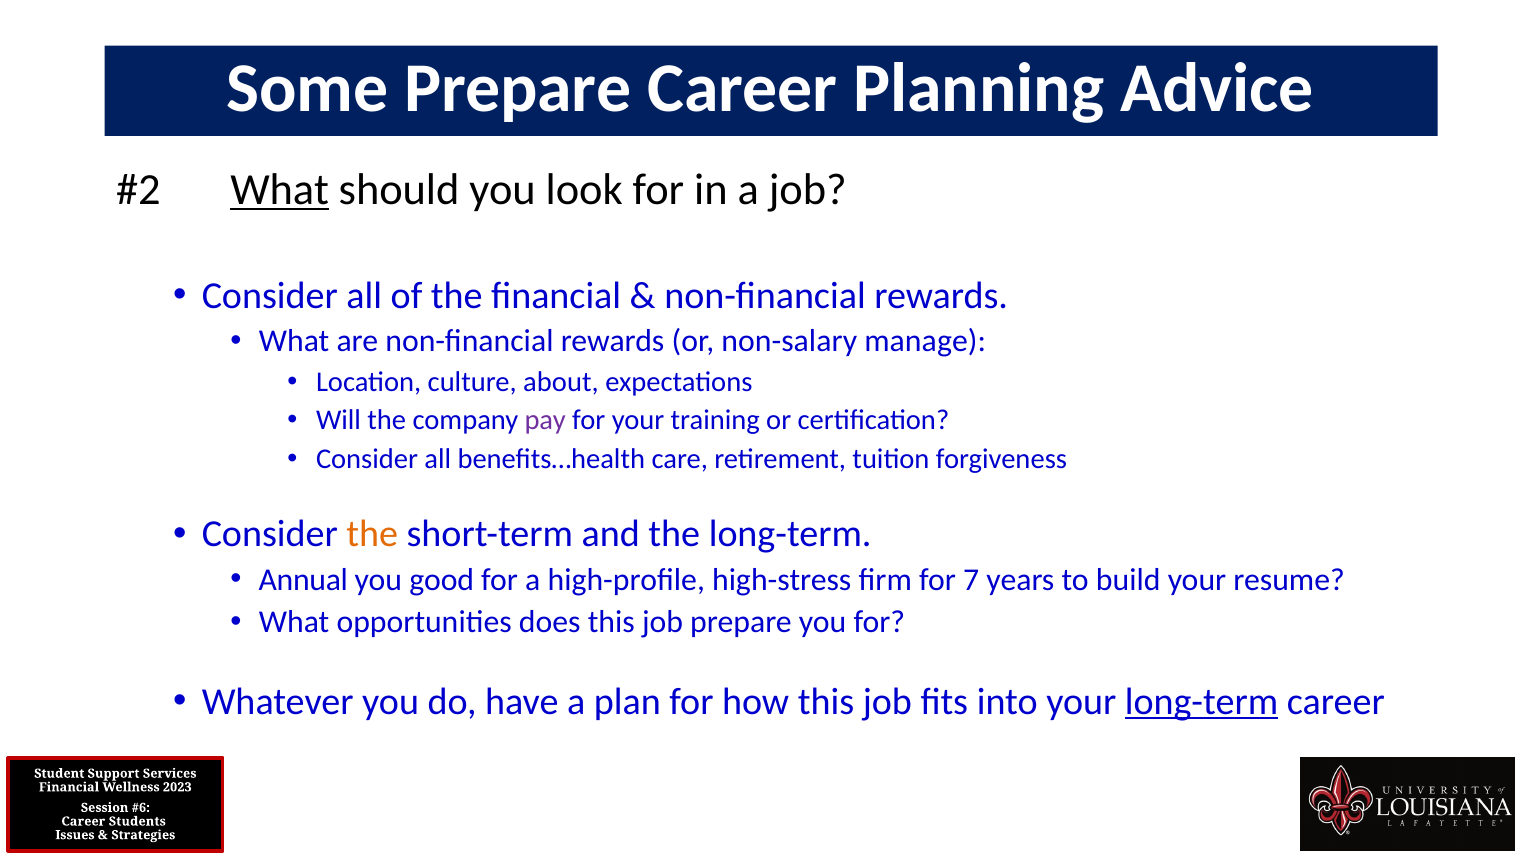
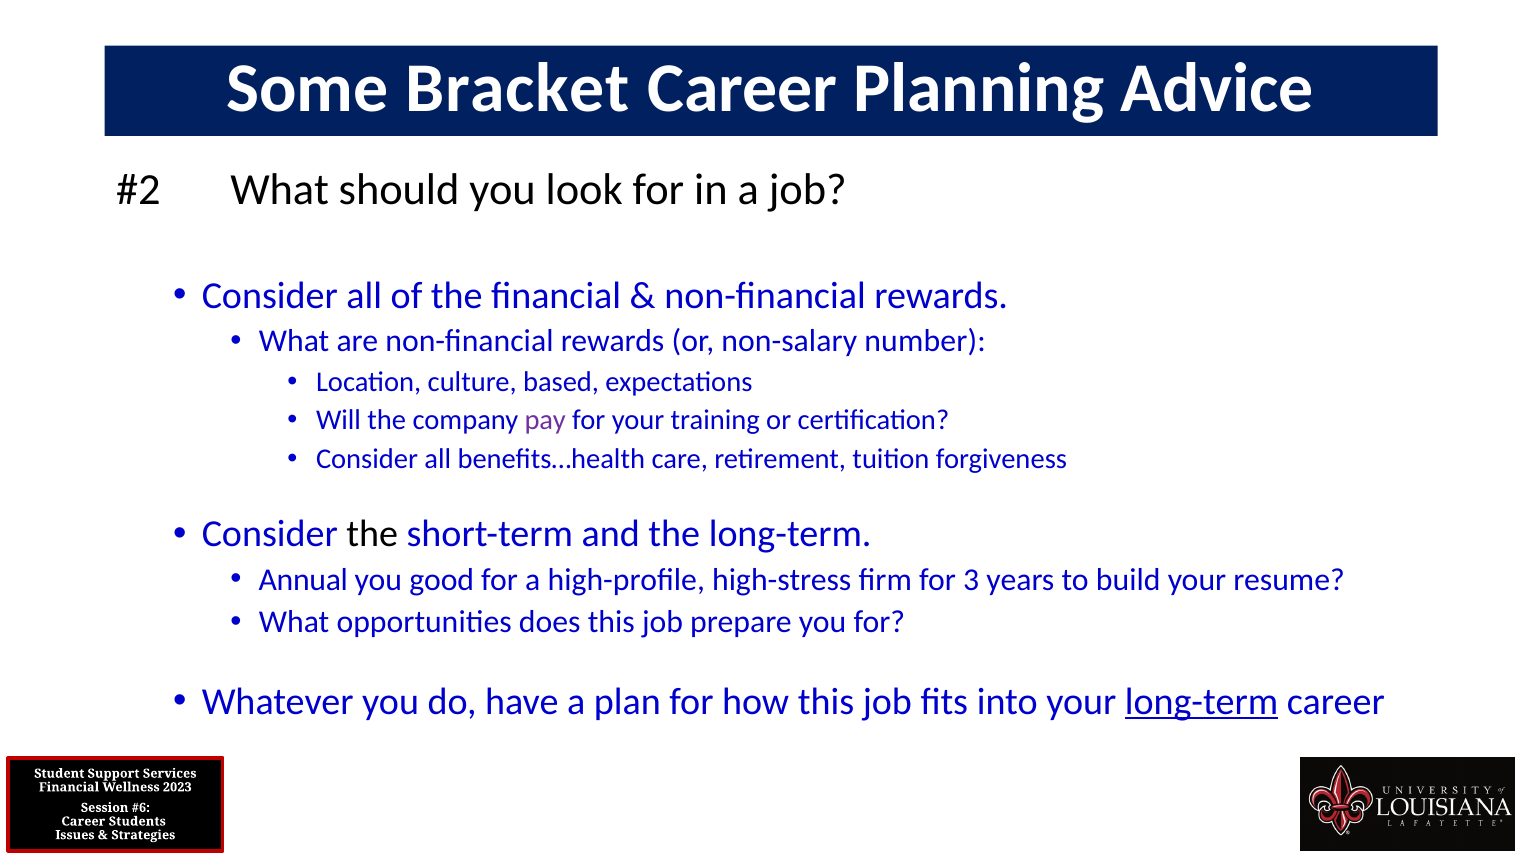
Some Prepare: Prepare -> Bracket (518, 89)
What underline: present -> none (280, 190)
manage: manage -> number (925, 341)
about: about -> based (561, 382)
the colour: orange -> black (372, 534)
7: 7 -> 3 (971, 579)
